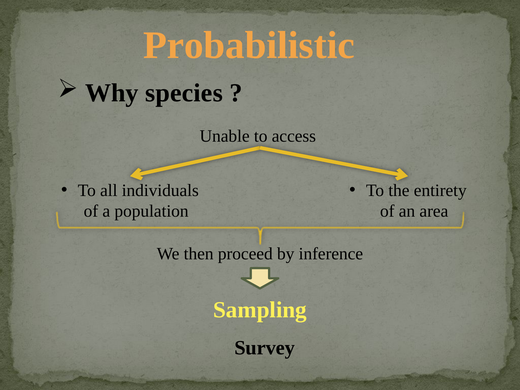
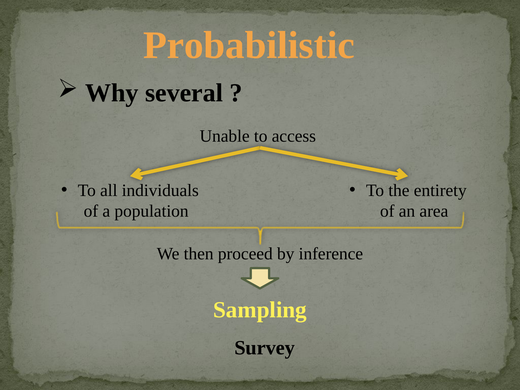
species: species -> several (184, 93)
